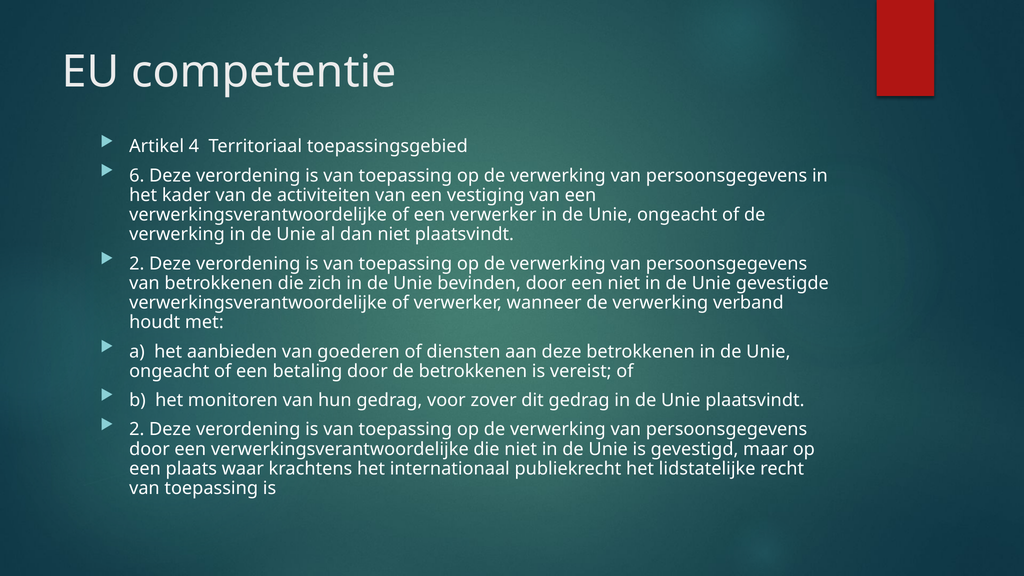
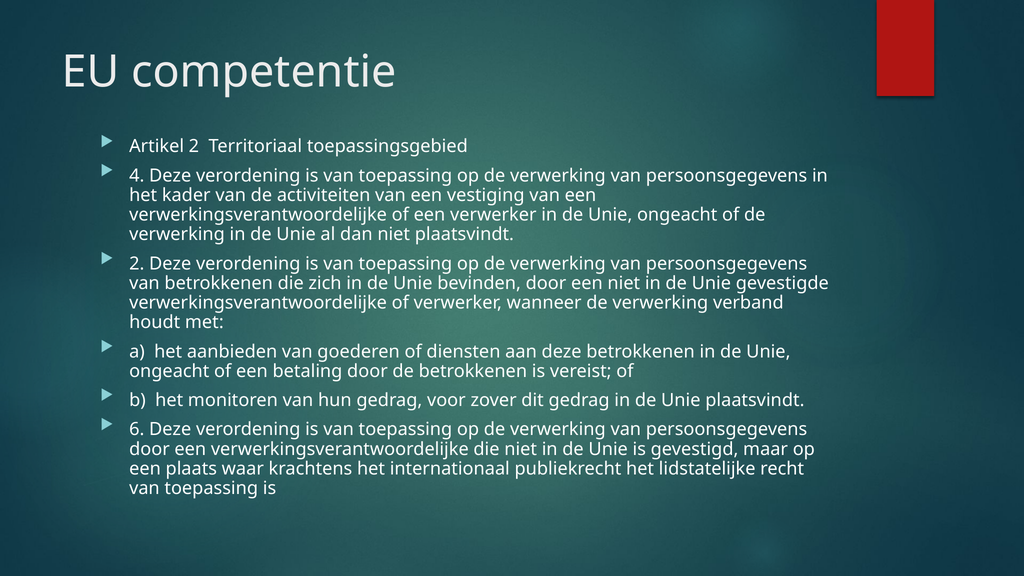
Artikel 4: 4 -> 2 (194, 146)
6: 6 -> 4 (137, 176)
2: 2 -> 6 (137, 429)
